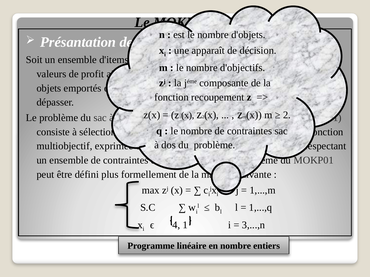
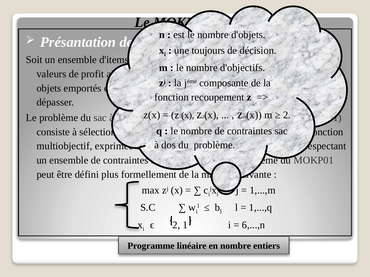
apparaît: apparaît -> toujours (208, 51)
ϵ 4: 4 -> 2 (176, 225)
3,...,n: 3,...,n -> 6,...,n (253, 225)
